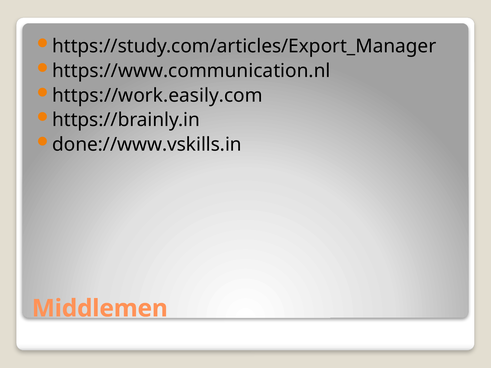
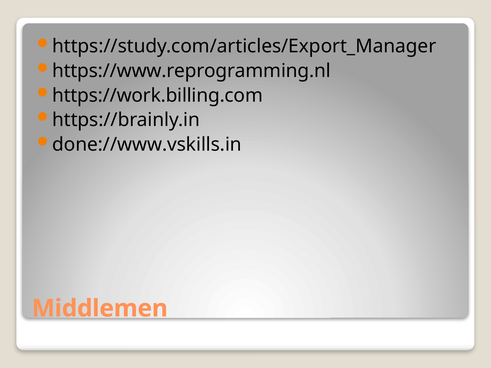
https://www.communication.nl: https://www.communication.nl -> https://www.reprogramming.nl (191, 71)
https://work.easily.com: https://work.easily.com -> https://work.billing.com (158, 95)
